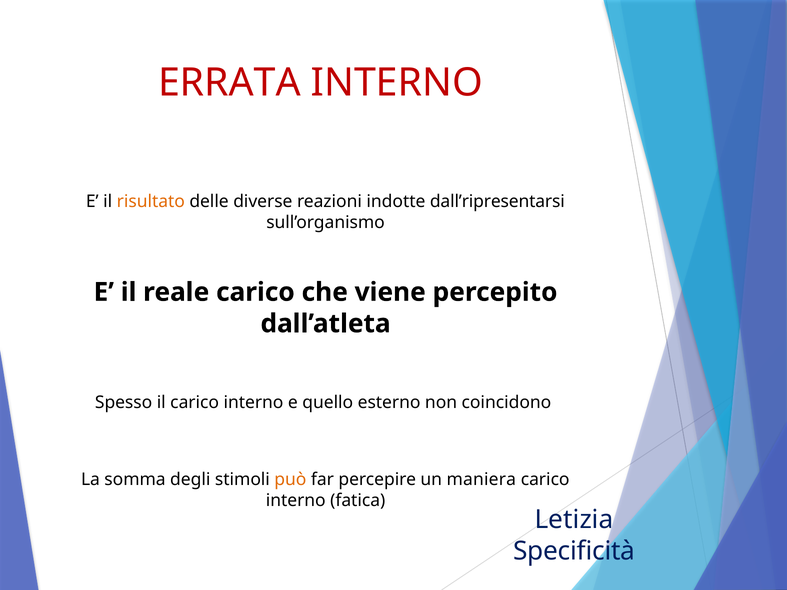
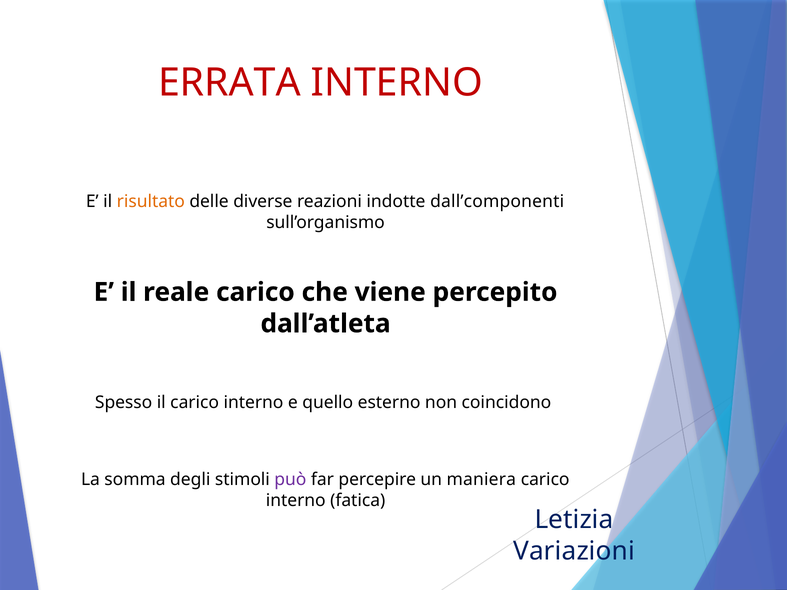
dall’ripresentarsi: dall’ripresentarsi -> dall’componenti (497, 202)
può colour: orange -> purple (290, 480)
Specificità: Specificità -> Variazioni (574, 552)
